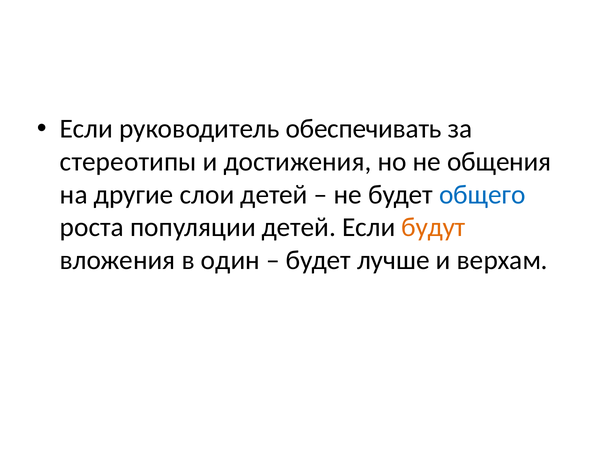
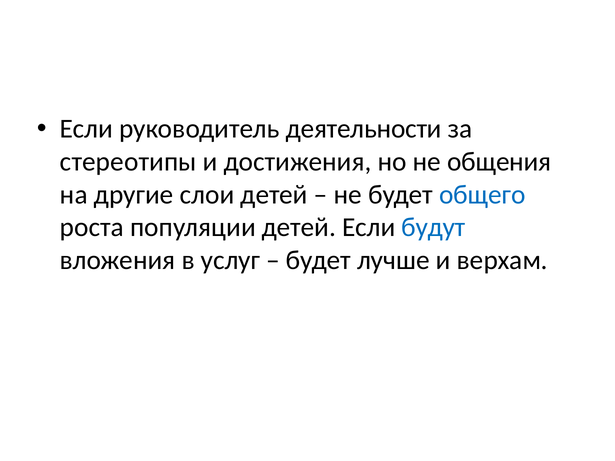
обеспечивать: обеспечивать -> деятельности (364, 129)
будут colour: orange -> blue (434, 227)
один: один -> услуг (231, 260)
